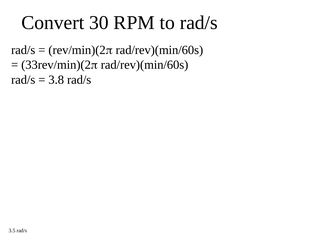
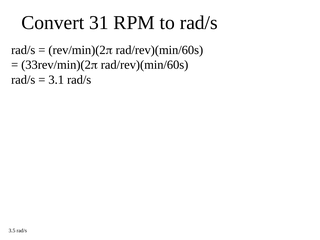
30: 30 -> 31 (99, 23)
3.8: 3.8 -> 3.1 (56, 80)
